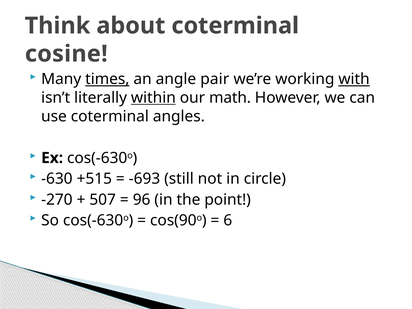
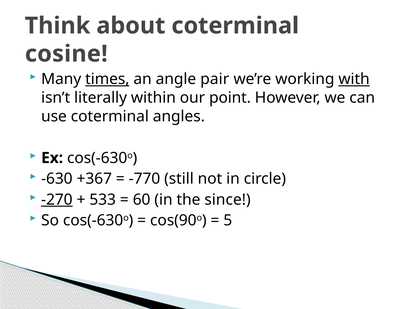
within underline: present -> none (153, 98)
math: math -> point (230, 98)
+515: +515 -> +367 (94, 179)
-693: -693 -> -770 (144, 179)
-270 underline: none -> present (57, 200)
507: 507 -> 533 (103, 200)
96: 96 -> 60 (142, 200)
point: point -> since (228, 200)
6: 6 -> 5 (228, 220)
